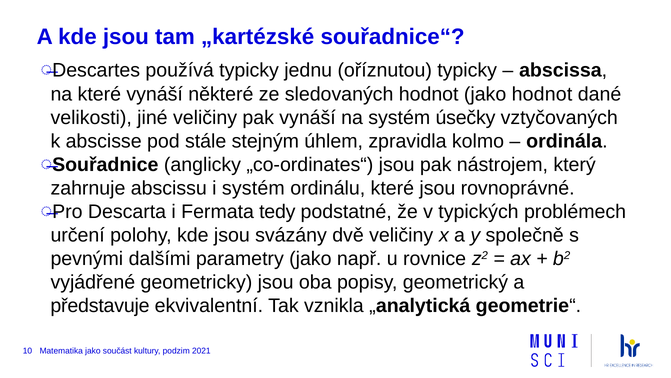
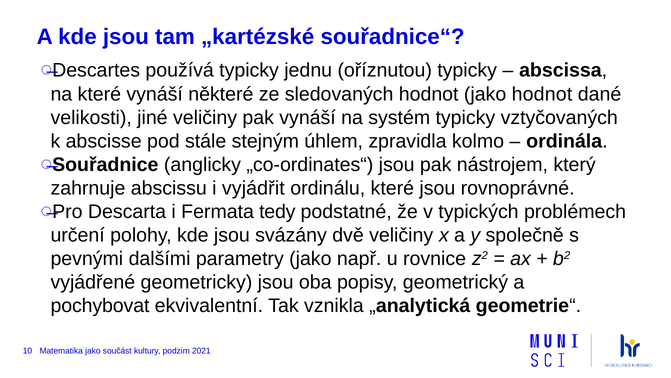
systém úsečky: úsečky -> typicky (465, 117)
i systém: systém -> vyjádřit (253, 188)
představuje: představuje -> pochybovat (100, 305)
